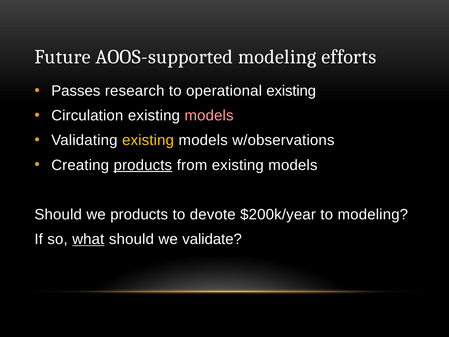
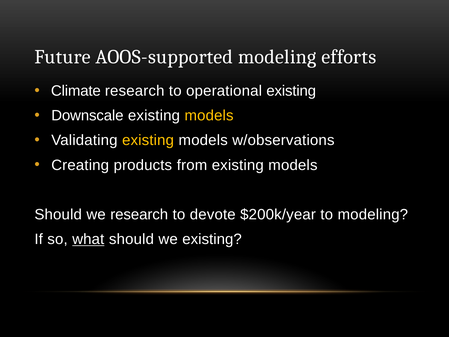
Passes: Passes -> Climate (76, 91)
Circulation: Circulation -> Downscale (87, 116)
models colour: pink -> yellow (209, 116)
products underline: present -> none (143, 165)
we products: products -> research (139, 214)
we validate: validate -> existing (212, 239)
